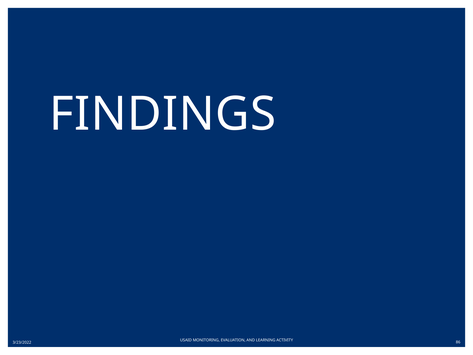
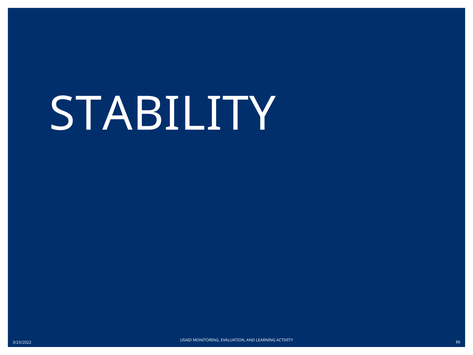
FINDINGS: FINDINGS -> STABILITY (163, 114)
